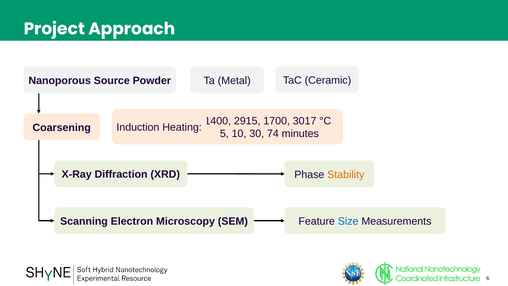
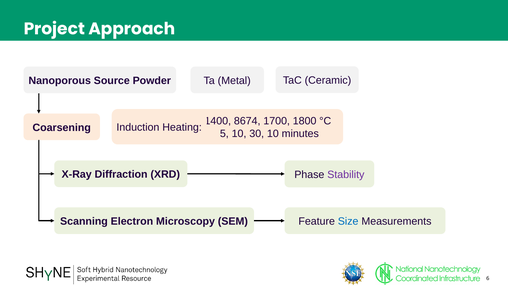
2915: 2915 -> 8674 (247, 121)
3017: 3017 -> 1800 (305, 121)
30 74: 74 -> 10 (273, 134)
Stability colour: orange -> purple (346, 174)
